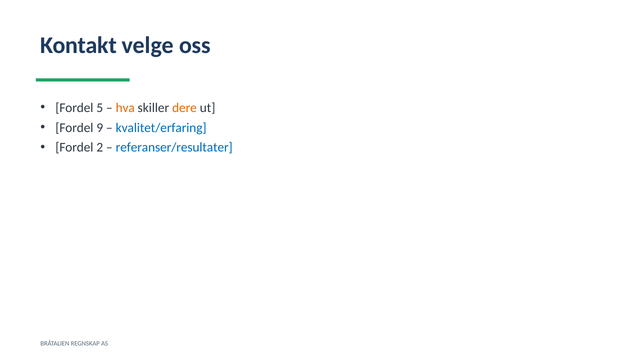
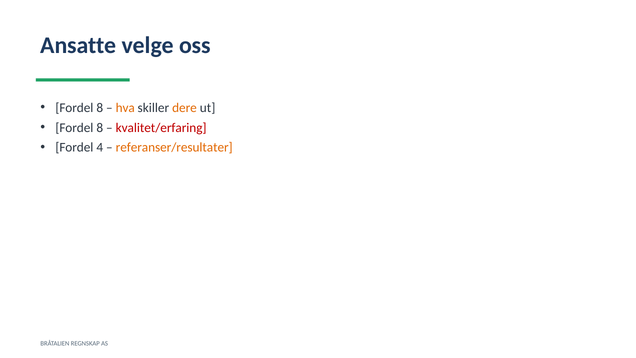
Kontakt: Kontakt -> Ansatte (78, 45)
5: 5 -> 8 (100, 108)
9: 9 -> 8 (100, 128)
kvalitet/erfaring colour: blue -> red (161, 128)
2: 2 -> 4 (100, 147)
referanser/resultater colour: blue -> orange (174, 147)
